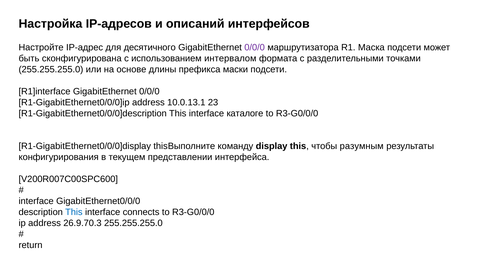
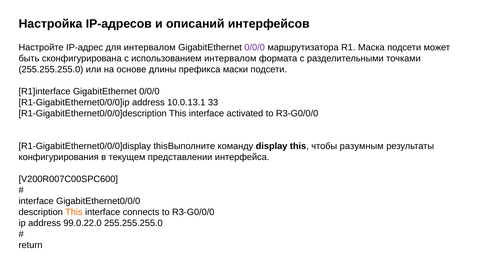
для десятичного: десятичного -> интервалом (150, 47)
23: 23 -> 33 (213, 102)
каталоге: каталоге -> activated (245, 113)
This colour: blue -> orange (74, 212)
26.9.70.3: 26.9.70.3 -> 99.0.22.0 (82, 223)
